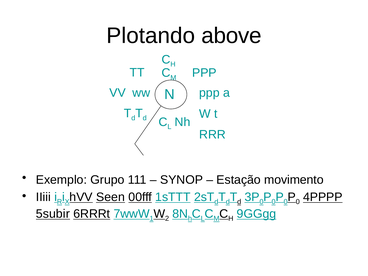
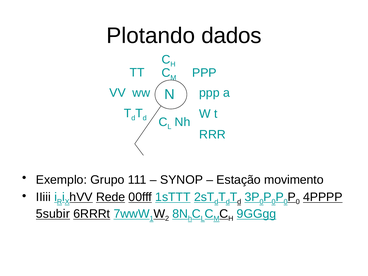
above: above -> dados (231, 36)
Seen: Seen -> Rede (111, 197)
